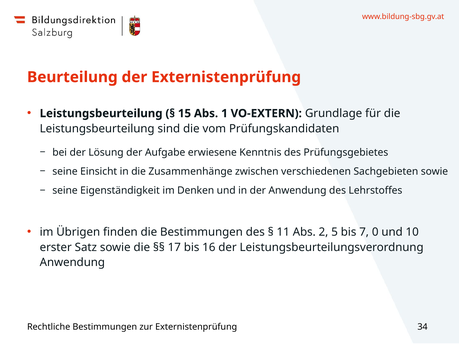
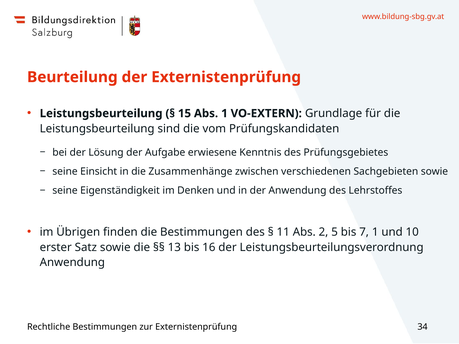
7 0: 0 -> 1 (375, 232)
17: 17 -> 13 (174, 247)
